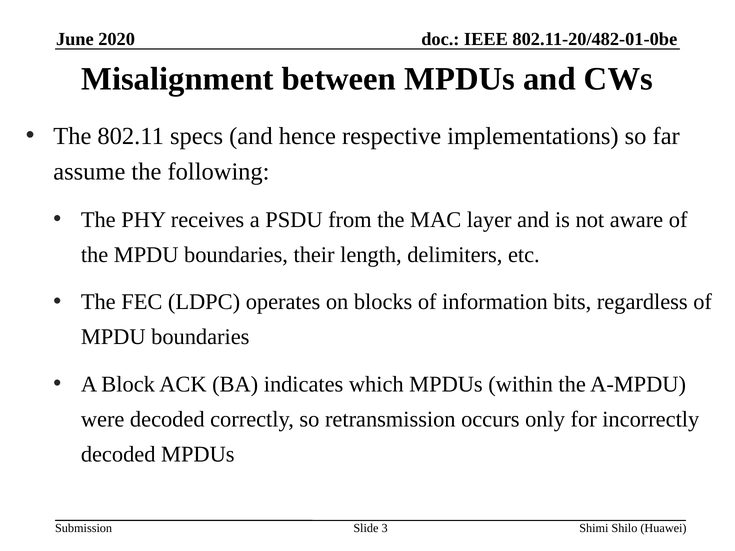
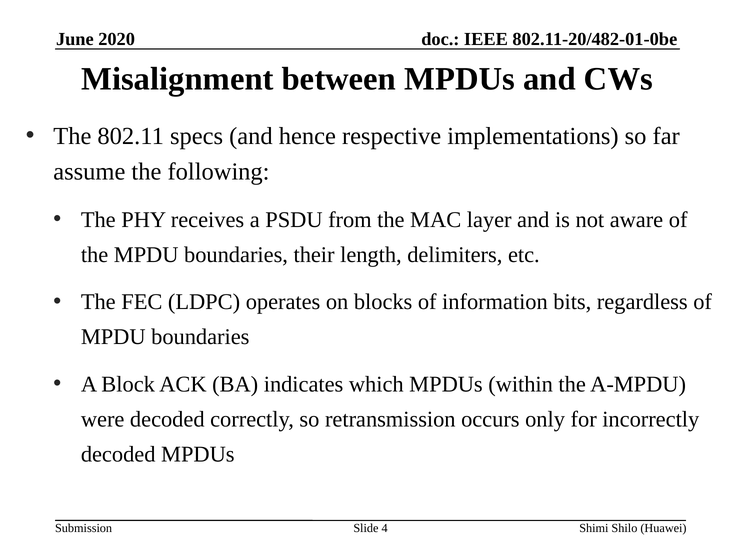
3: 3 -> 4 (385, 529)
